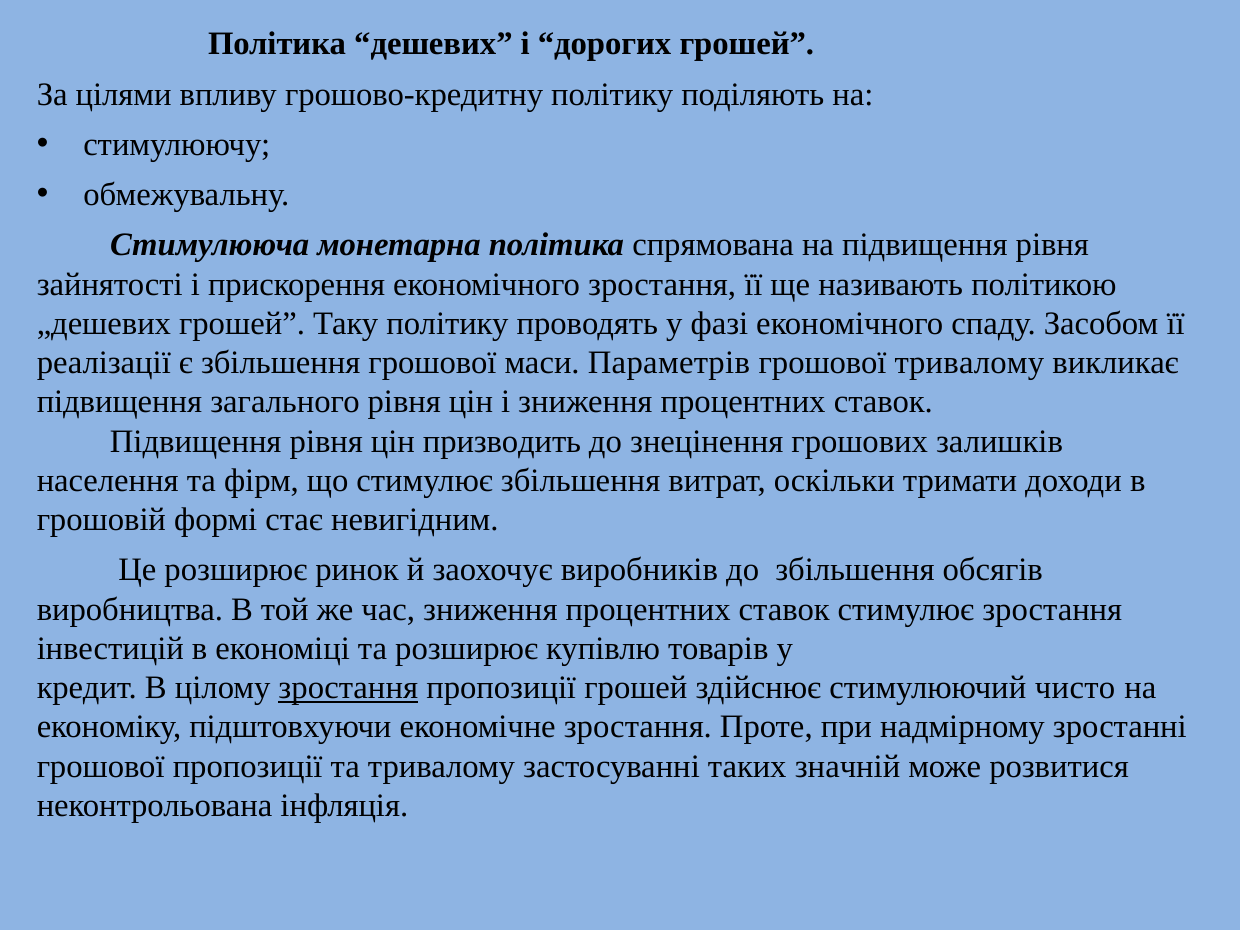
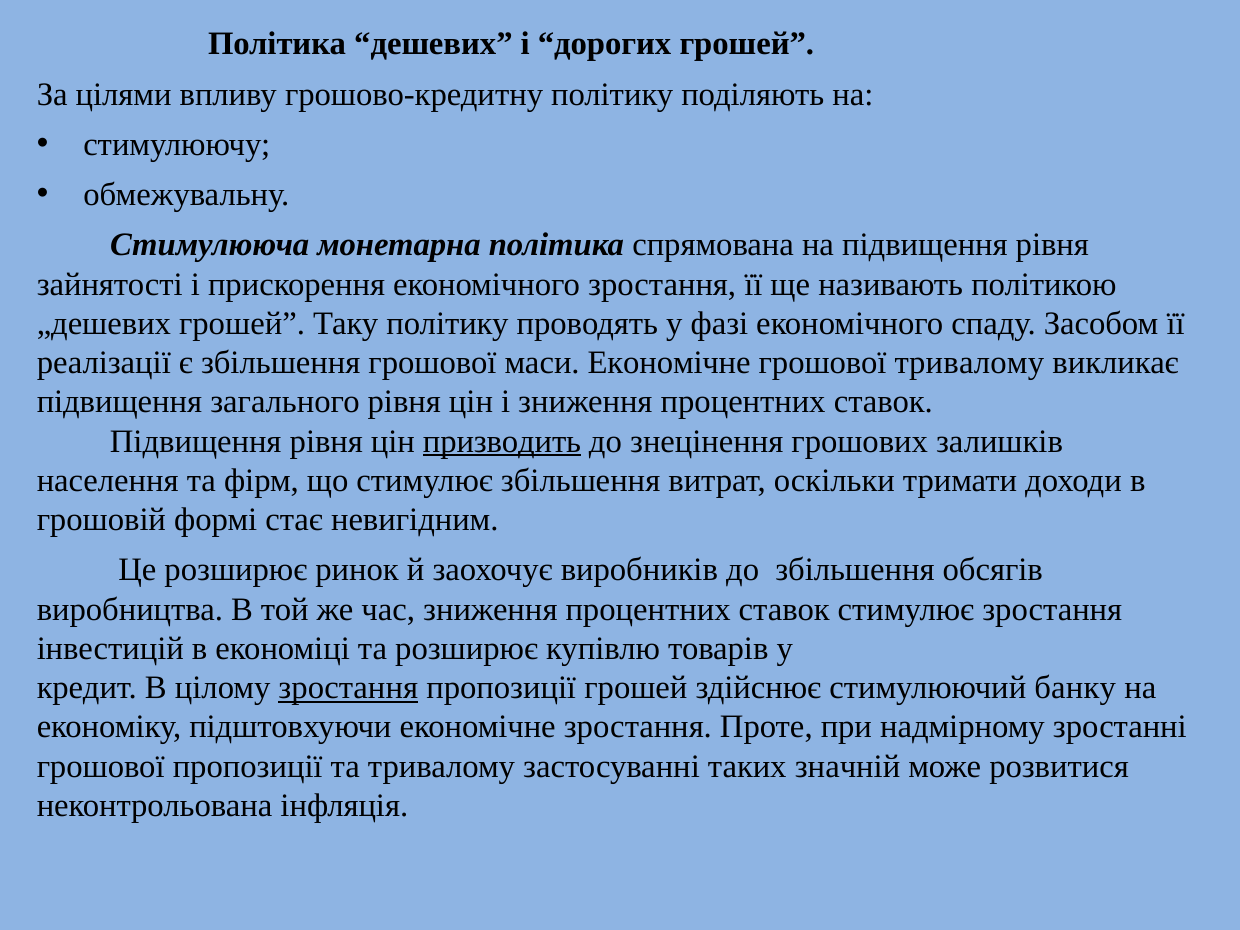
маси Параметрів: Параметрів -> Економічне (669, 363)
призводить underline: none -> present (502, 441)
чисто: чисто -> банку (1075, 688)
